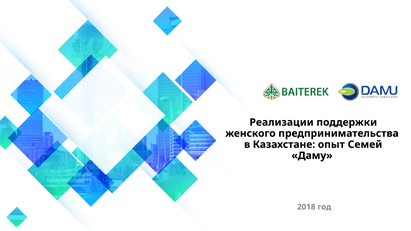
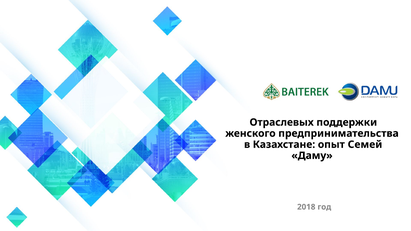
Реализации: Реализации -> Отраслевых (282, 122)
